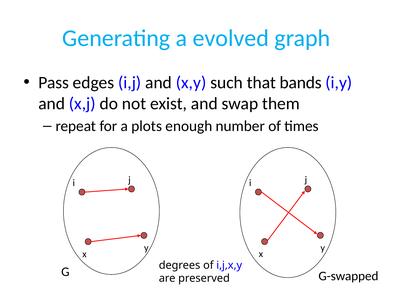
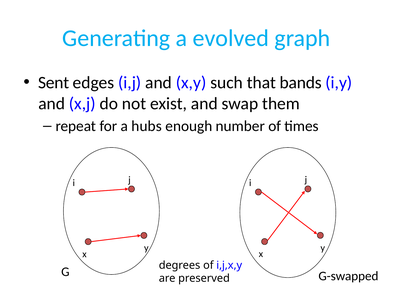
Pass: Pass -> Sent (54, 82)
plots: plots -> hubs (147, 126)
